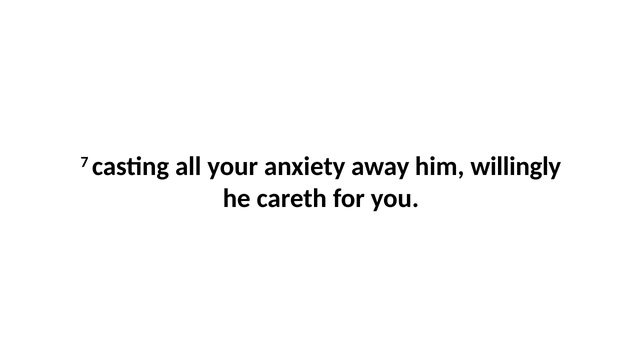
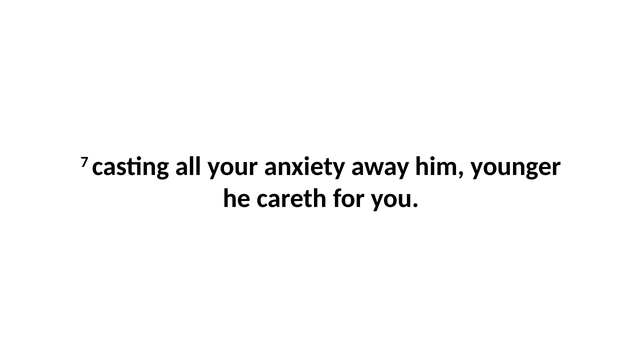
willingly: willingly -> younger (516, 166)
